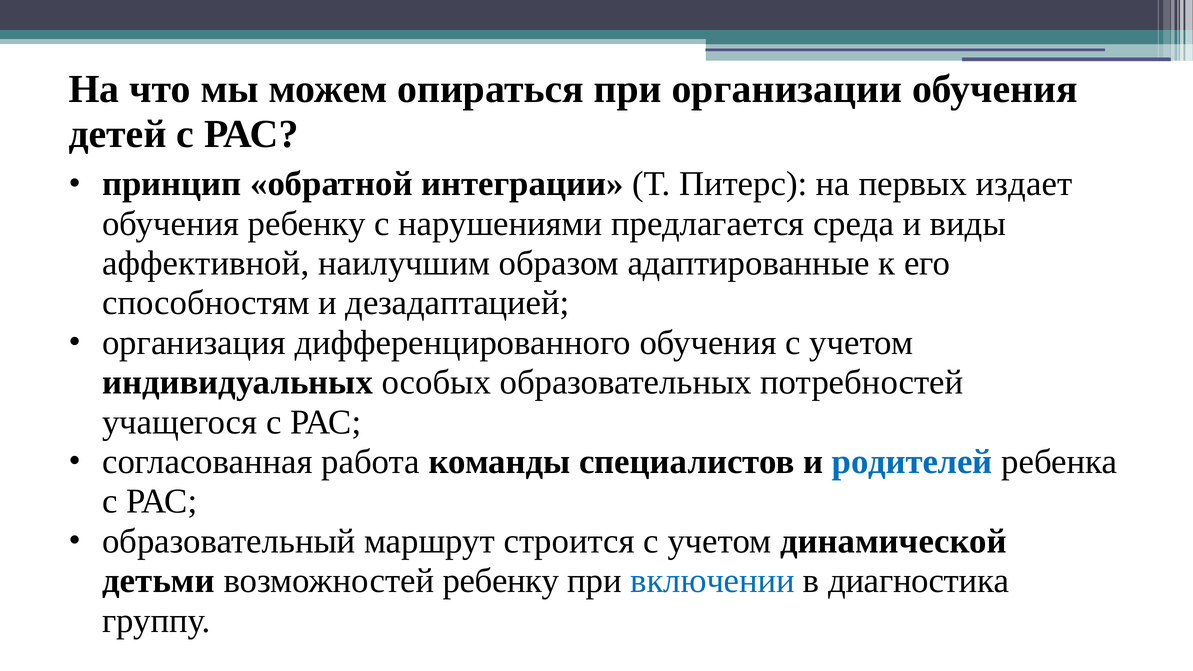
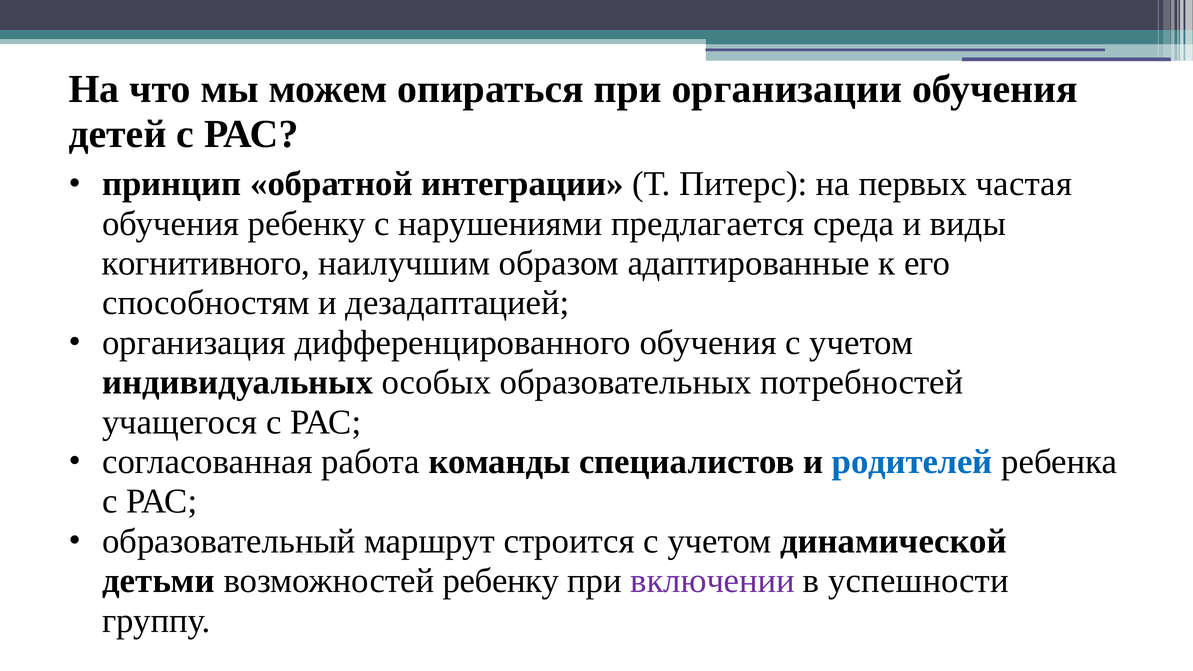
издает: издает -> частая (1024, 184)
аффективной: аффективной -> когнитивного (206, 263)
включении colour: blue -> purple (713, 581)
диагностика: диагностика -> успешности (918, 581)
